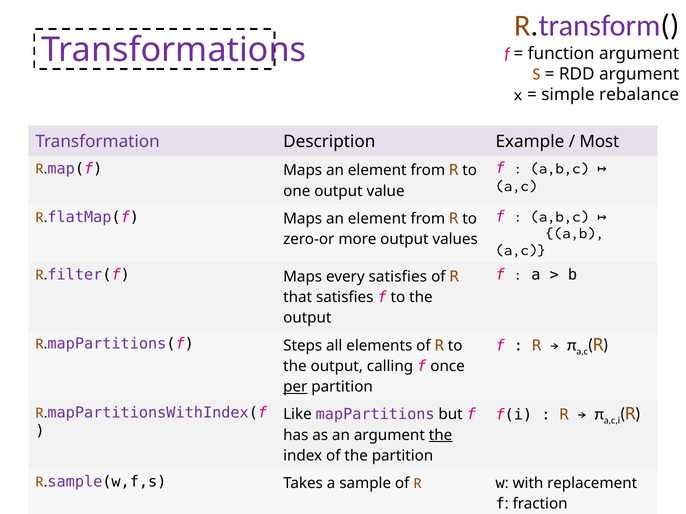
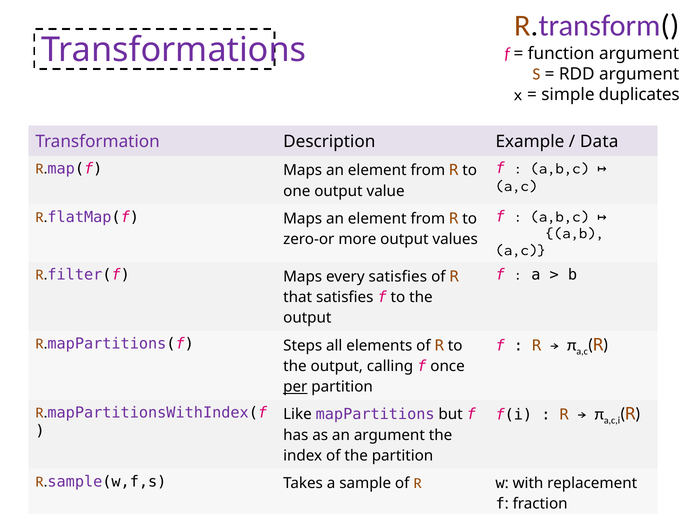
rebalance: rebalance -> duplicates (639, 95)
Most: Most -> Data (599, 142)
the underline: present -> none (441, 435)
